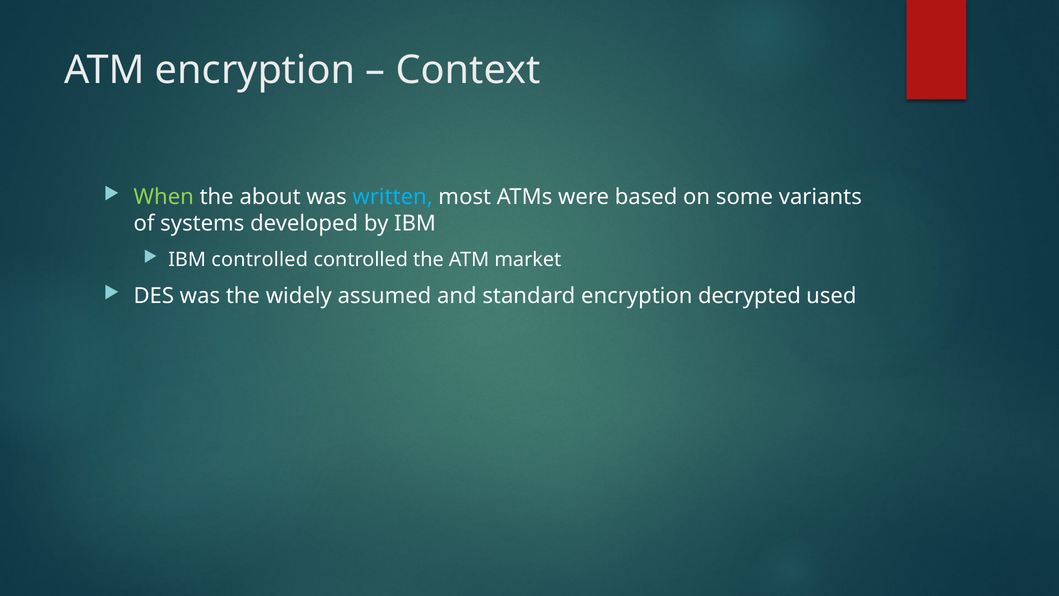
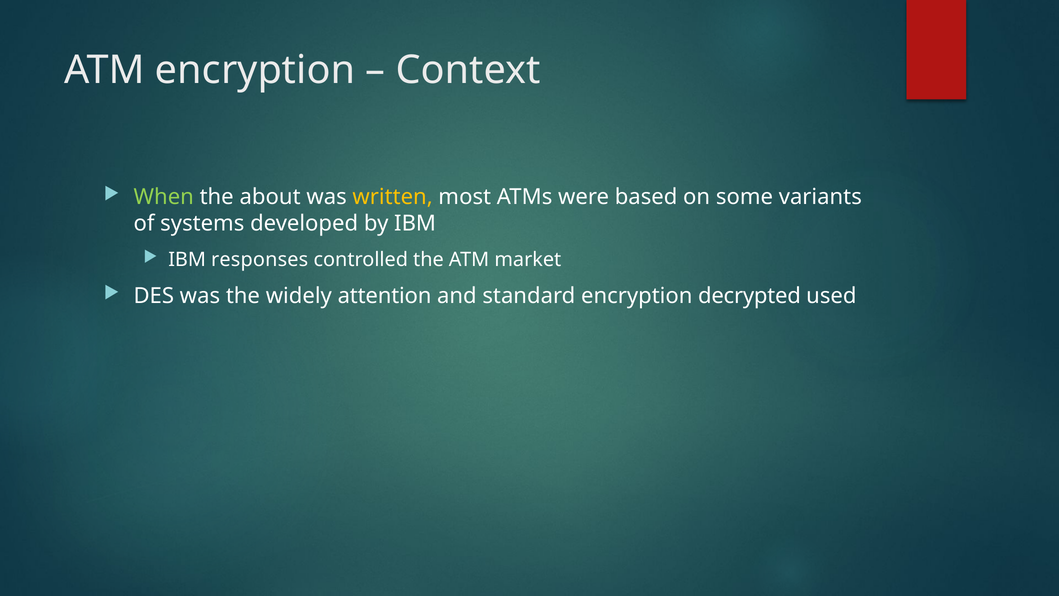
written colour: light blue -> yellow (393, 197)
IBM controlled: controlled -> responses (260, 260)
assumed: assumed -> attention (385, 296)
